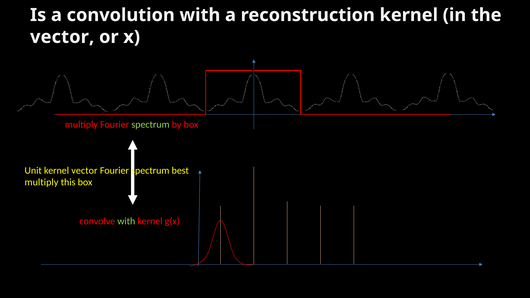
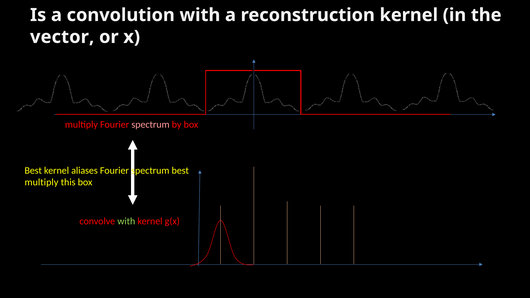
spectrum colour: light green -> pink (150, 125)
Unit: Unit -> Best (33, 171)
kernel vector: vector -> aliases (85, 171)
